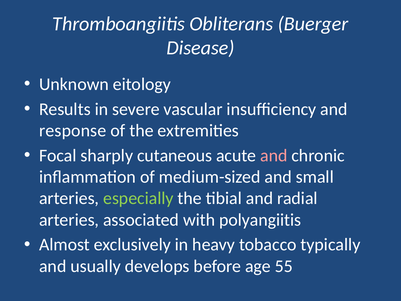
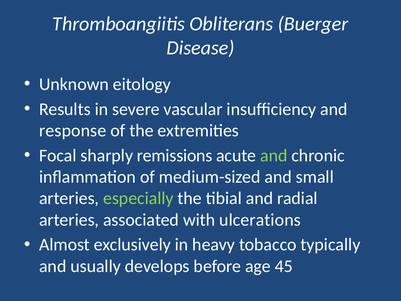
cutaneous: cutaneous -> remissions (175, 155)
and colour: pink -> light green (274, 155)
polyangiitis: polyangiitis -> ulcerations (260, 220)
55: 55 -> 45 (284, 266)
